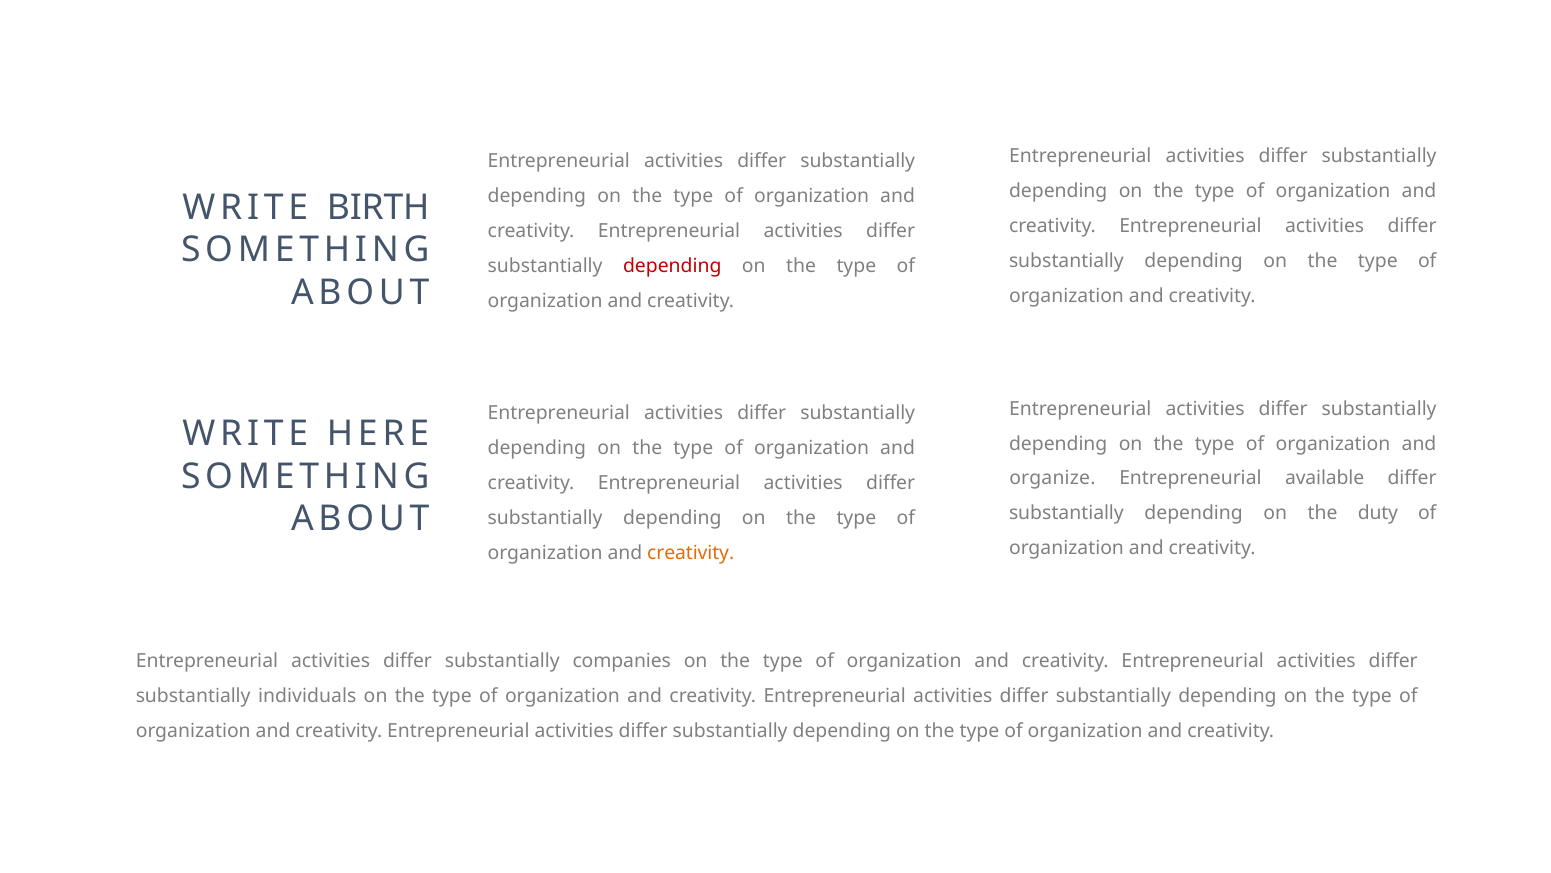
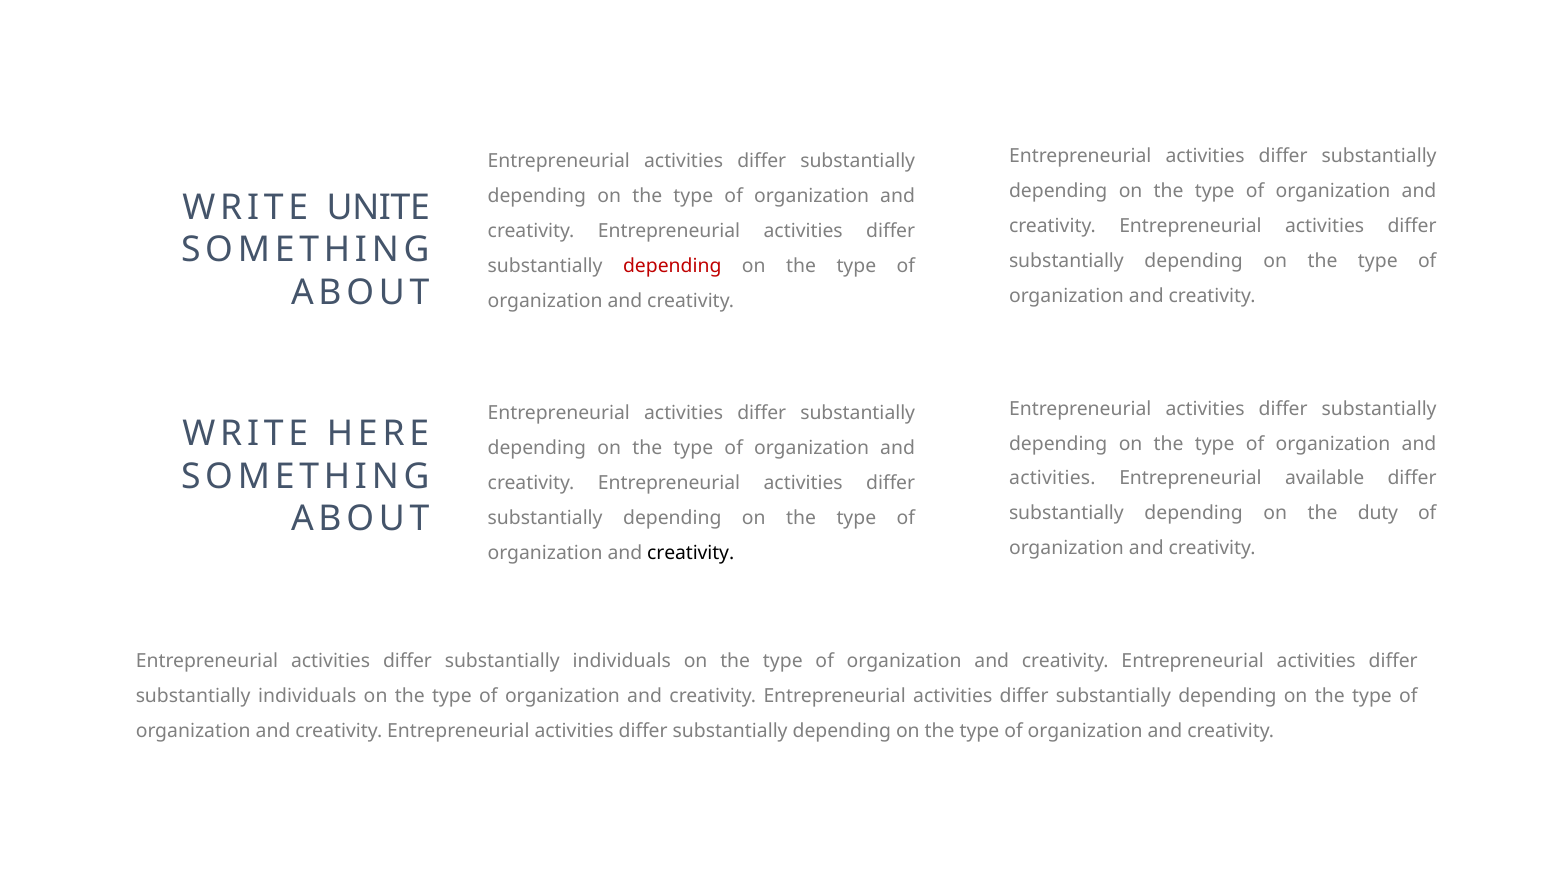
BIRTH: BIRTH -> UNITE (378, 207)
organize: organize -> activities (1052, 478)
creativity colour: orange -> black (691, 553)
companies: companies -> individuals (622, 660)
